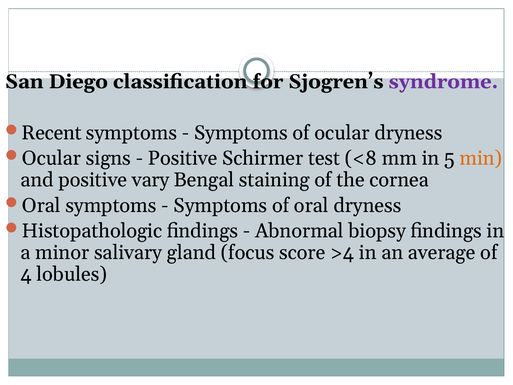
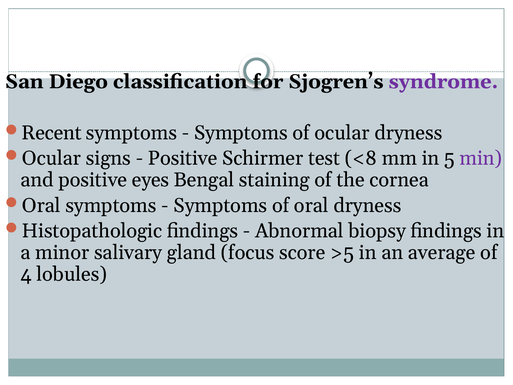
min colour: orange -> purple (481, 158)
vary: vary -> eyes (151, 180)
>4: >4 -> >5 (342, 252)
